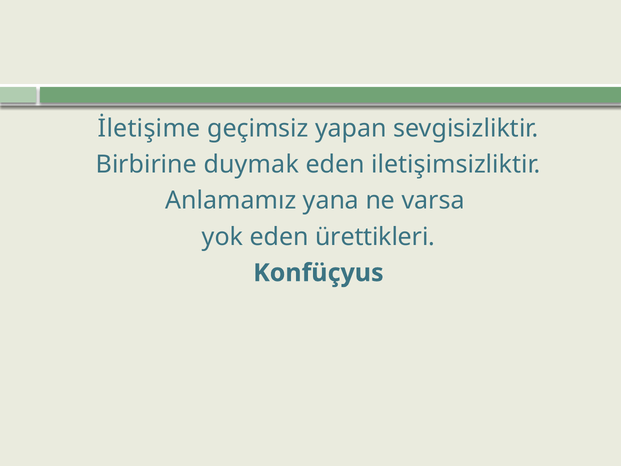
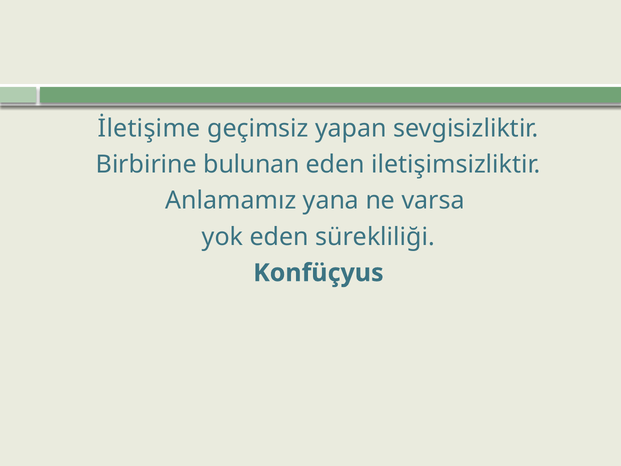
duymak: duymak -> bulunan (251, 165)
ürettikleri: ürettikleri -> sürekliliği (375, 237)
